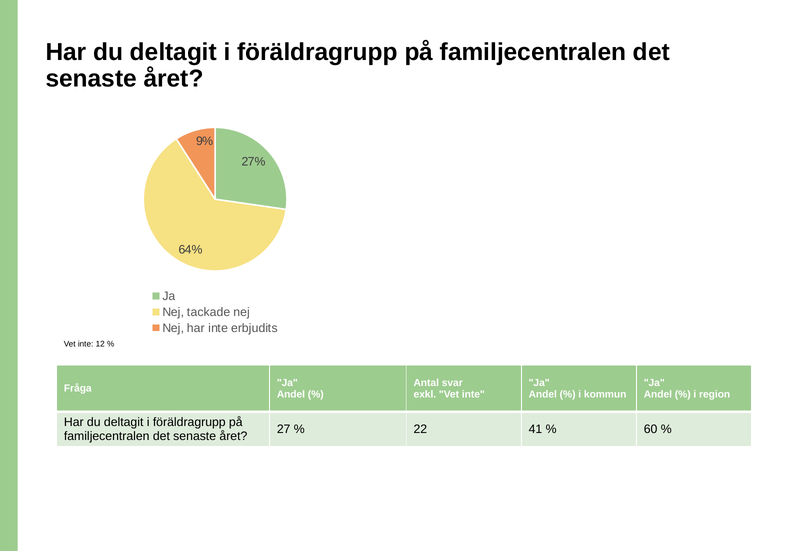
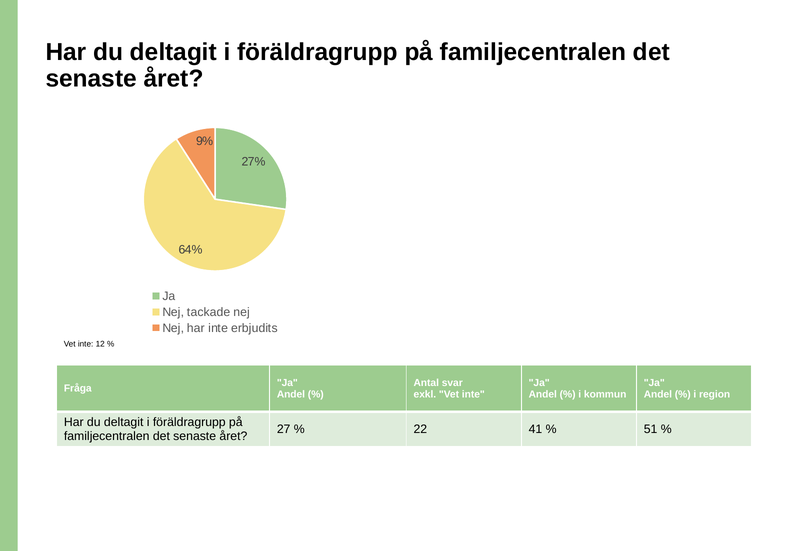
60: 60 -> 51 (651, 429)
